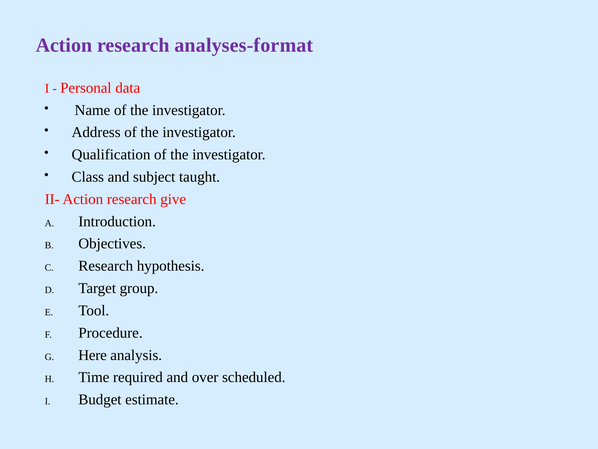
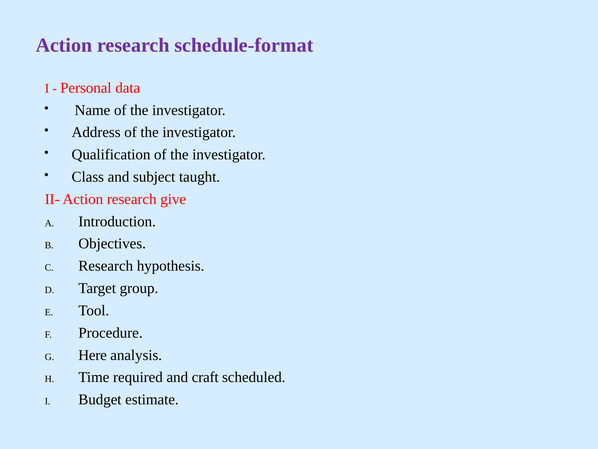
analyses-format: analyses-format -> schedule-format (244, 45)
over: over -> craft (205, 377)
